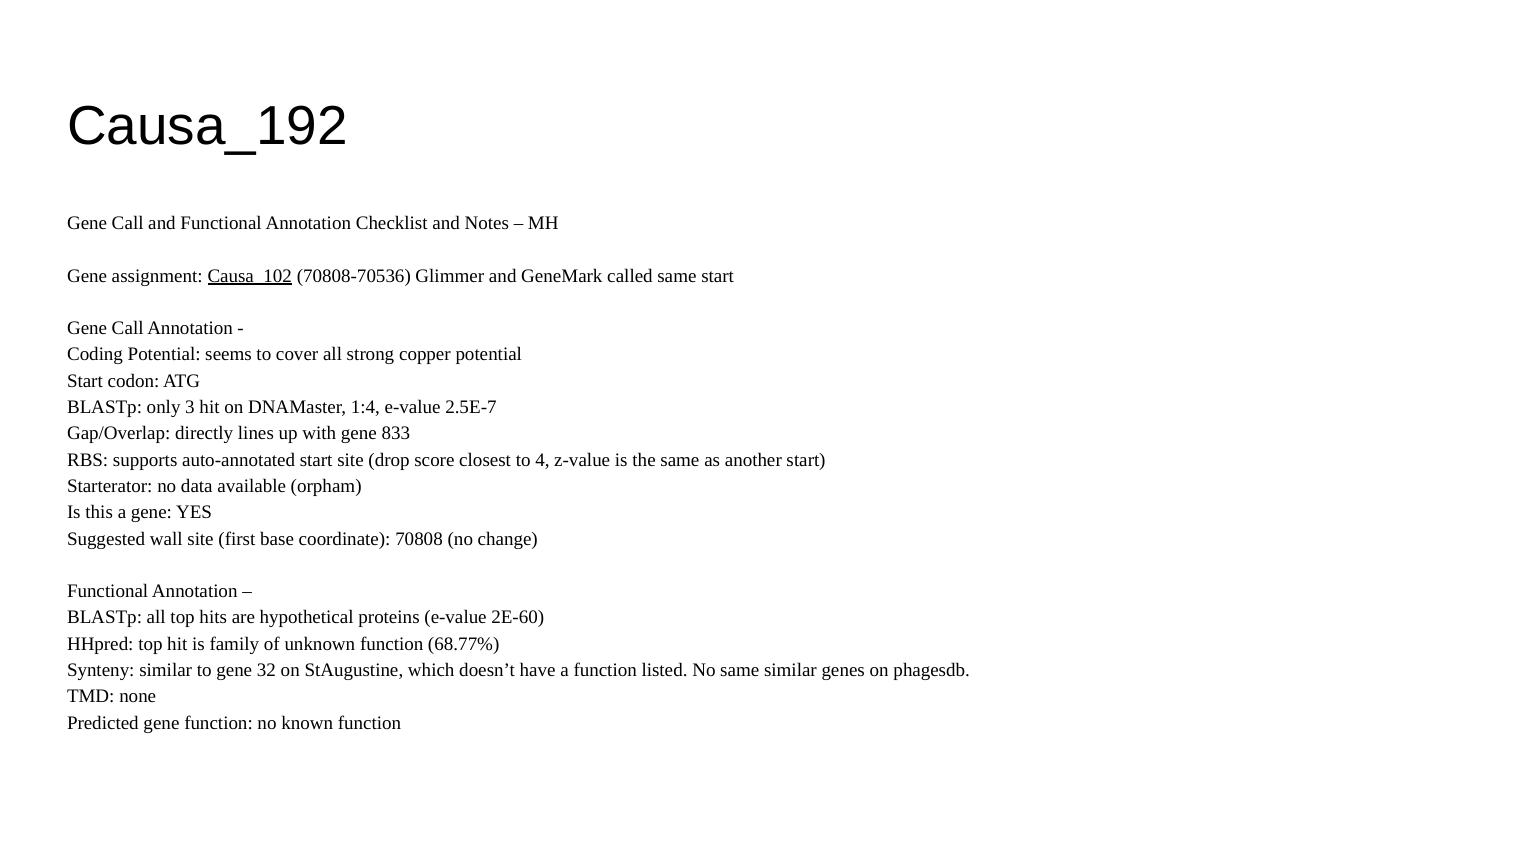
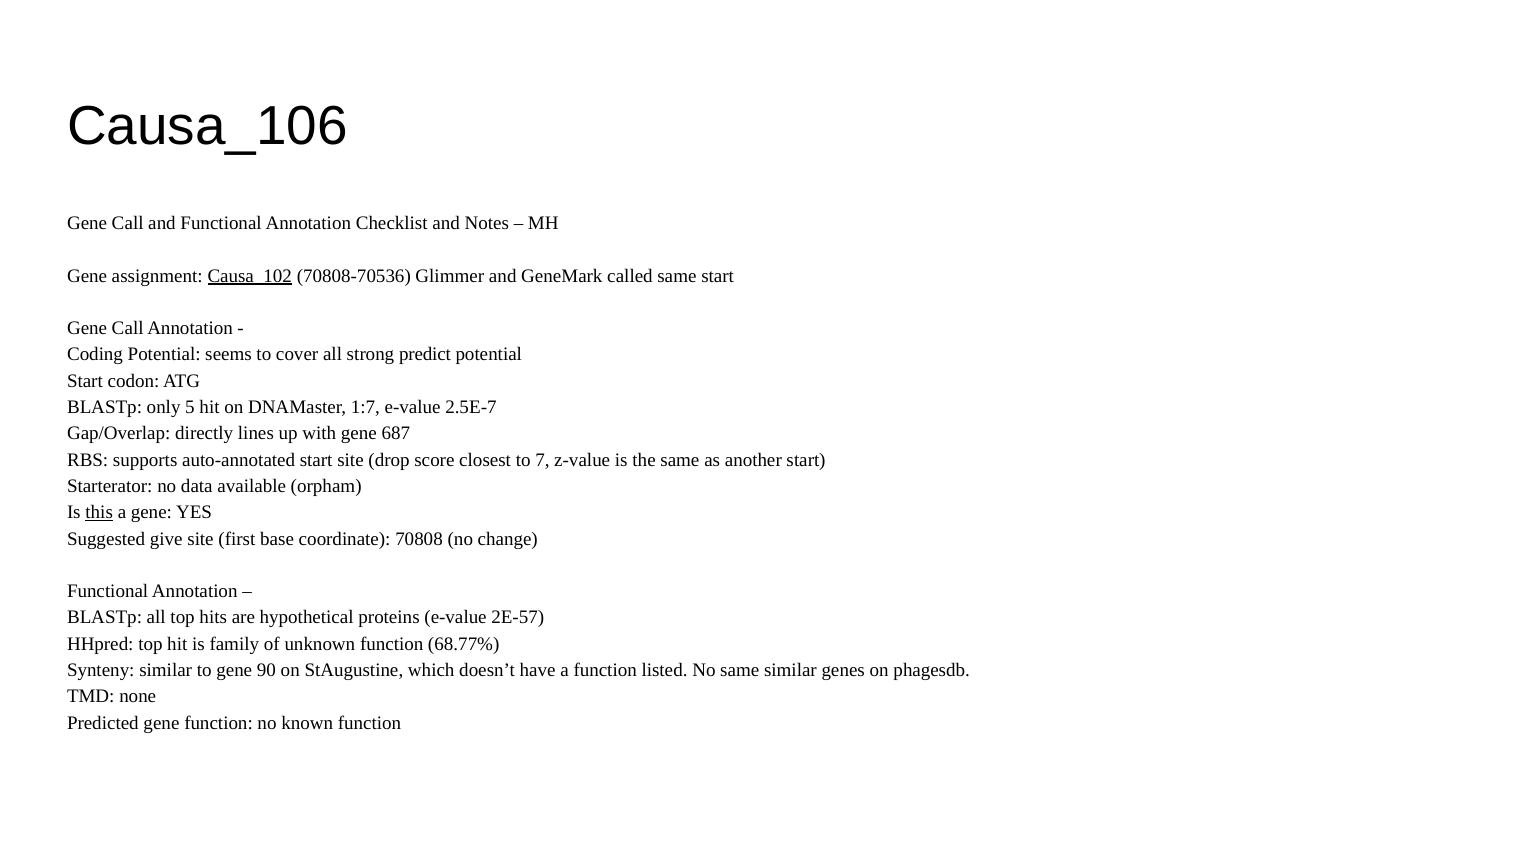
Causa_192: Causa_192 -> Causa_106 (208, 126)
copper: copper -> predict (425, 355)
3: 3 -> 5 (190, 407)
1:4: 1:4 -> 1:7 (365, 407)
833: 833 -> 687 (396, 433)
4: 4 -> 7 (542, 460)
this underline: none -> present (99, 512)
wall: wall -> give (166, 539)
2E-60: 2E-60 -> 2E-57 (518, 617)
32: 32 -> 90 (266, 670)
